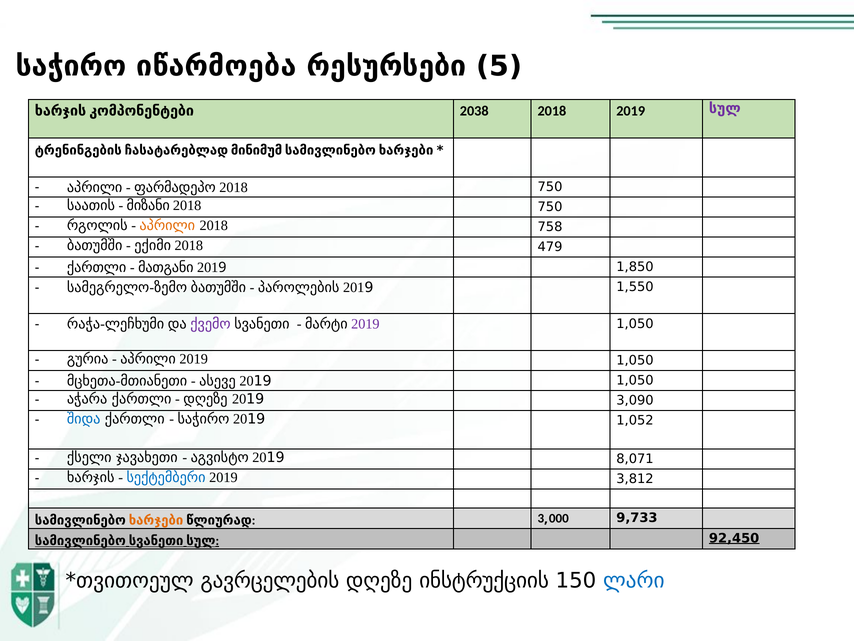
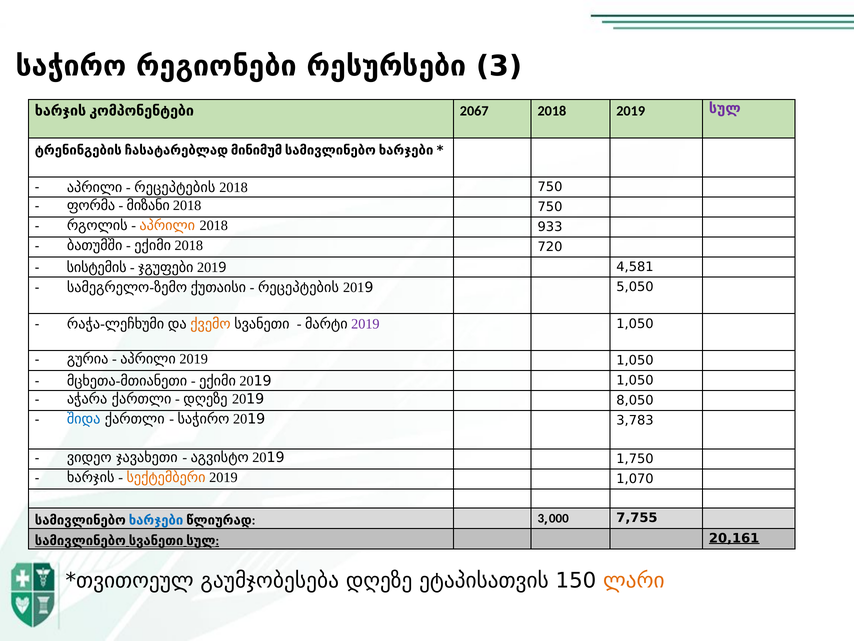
იწარმოება: იწარმოება -> რეგიონები (217, 66)
რესურსები 5: 5 -> 3 (499, 66)
2038: 2038 -> 2067 (474, 111)
ფარმადეპო: ფარმადეპო -> რეცეპტების (175, 187)
საათის: საათის -> ფორმა (91, 205)
758: 758 -> 933 (550, 227)
479: 479 -> 720 (550, 247)
ქართლი: ქართლი -> სისტემის (97, 267)
მათგანი: მათგანი -> ჯგუფები (166, 267)
1,850: 1,850 -> 4,581 (635, 267)
სამეგრელო-ზემო ბათუმში: ბათუმში -> ქუთაისი (218, 287)
პაროლების: პაროლების -> რეცეპტების (299, 287)
1,550: 1,550 -> 5,050 (635, 287)
ქვემო colour: purple -> orange (211, 324)
ასევე: ასევე -> ექიმი (218, 381)
3,090: 3,090 -> 8,050 (635, 400)
1,052: 1,052 -> 3,783 (635, 420)
ქსელი: ქსელი -> ვიდეო (89, 457)
8,071: 8,071 -> 1,750 (635, 459)
სექტემბერი colour: blue -> orange (166, 477)
3,812: 3,812 -> 1,070 (635, 479)
ხარჯები colour: orange -> blue (156, 520)
9,733: 9,733 -> 7,755 (637, 518)
92,450: 92,450 -> 20,161 (734, 538)
გავრცელების: გავრცელების -> გაუმჯობესება (270, 580)
ინსტრუქციის: ინსტრუქციის -> ეტაპისათვის (484, 580)
ლარი colour: blue -> orange (634, 580)
